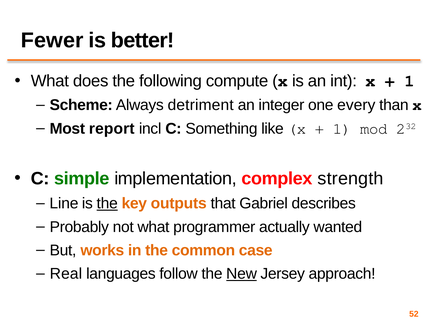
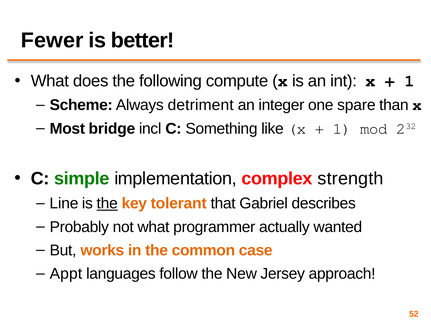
every: every -> spare (356, 105)
report: report -> bridge (112, 129)
outputs: outputs -> tolerant (179, 204)
Real: Real -> Appt (66, 274)
New underline: present -> none (242, 274)
